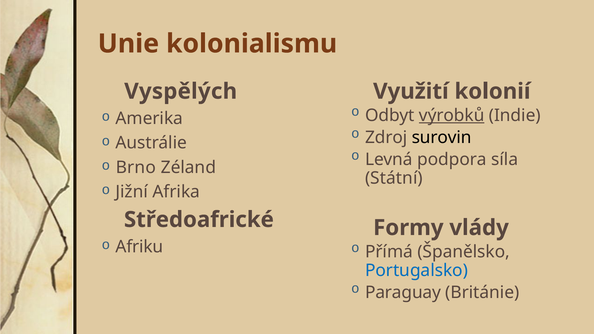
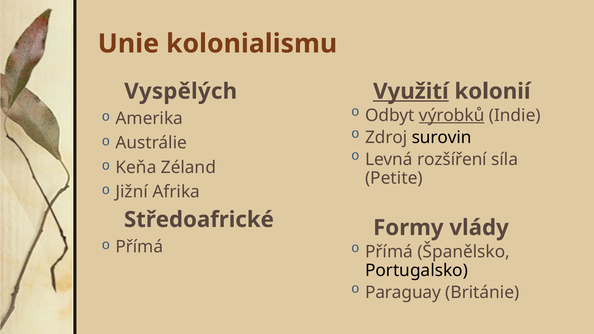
Využití underline: none -> present (411, 91)
podpora: podpora -> rozšíření (452, 160)
Brno: Brno -> Keňa (136, 167)
Státní: Státní -> Petite (394, 178)
Afriku: Afriku -> Přímá (139, 247)
Portugalsko colour: blue -> black (416, 271)
